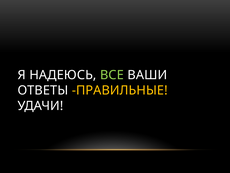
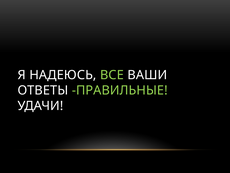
ПРАВИЛЬНЫЕ colour: yellow -> light green (120, 90)
